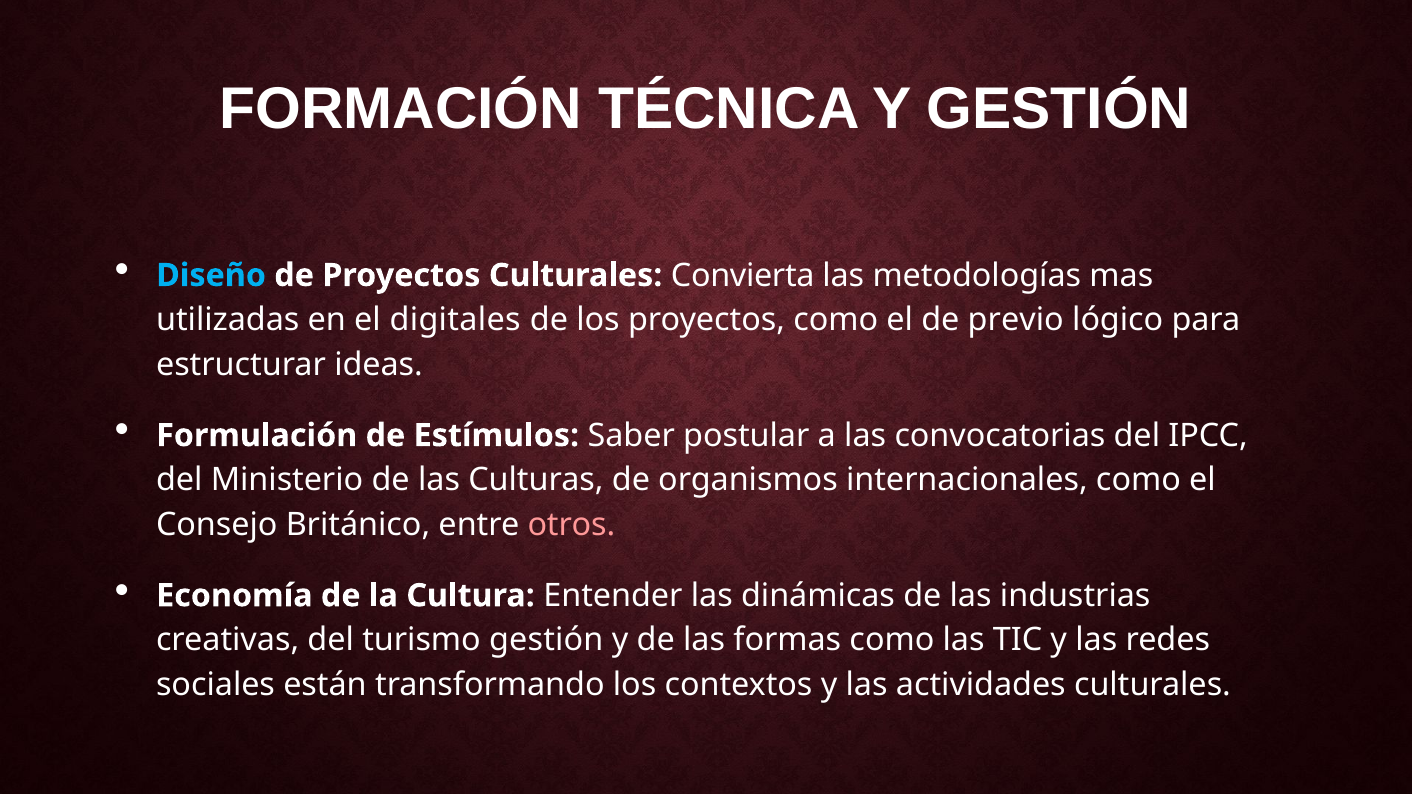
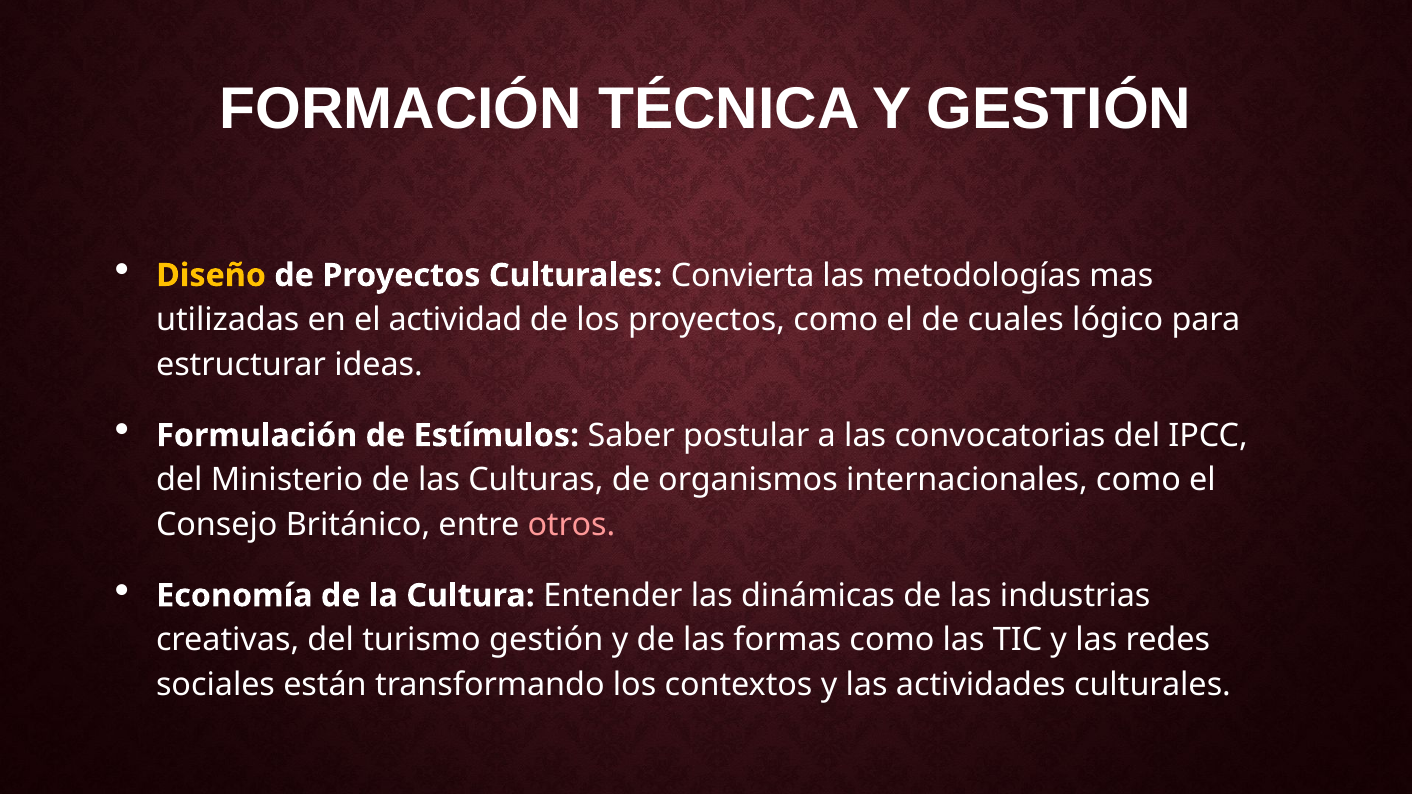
Diseño colour: light blue -> yellow (211, 275)
digitales: digitales -> actividad (455, 320)
previo: previo -> cuales (1016, 320)
